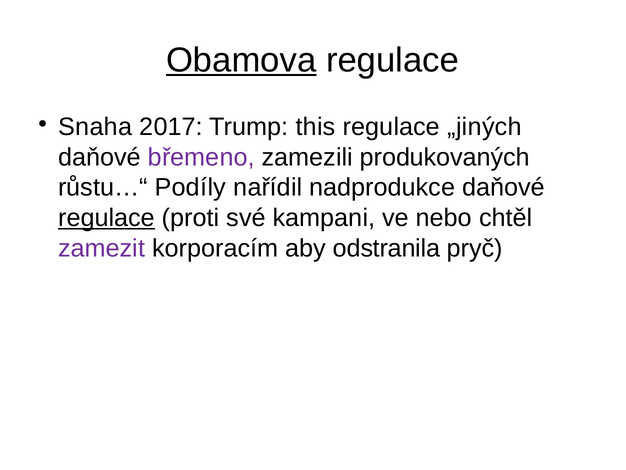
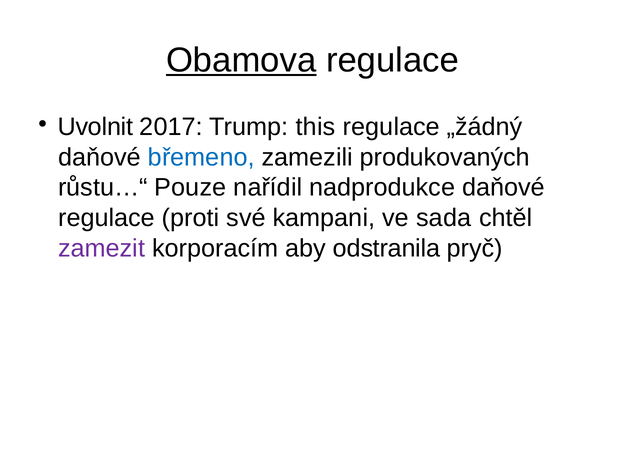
Snaha: Snaha -> Uvolnit (95, 127)
„jiných: „jiných -> „žádný (485, 127)
břemeno colour: purple -> blue (201, 157)
Podíly: Podíly -> Pouze (190, 187)
regulace underline: present -> none (106, 218)
nebo: nebo -> sada (444, 218)
